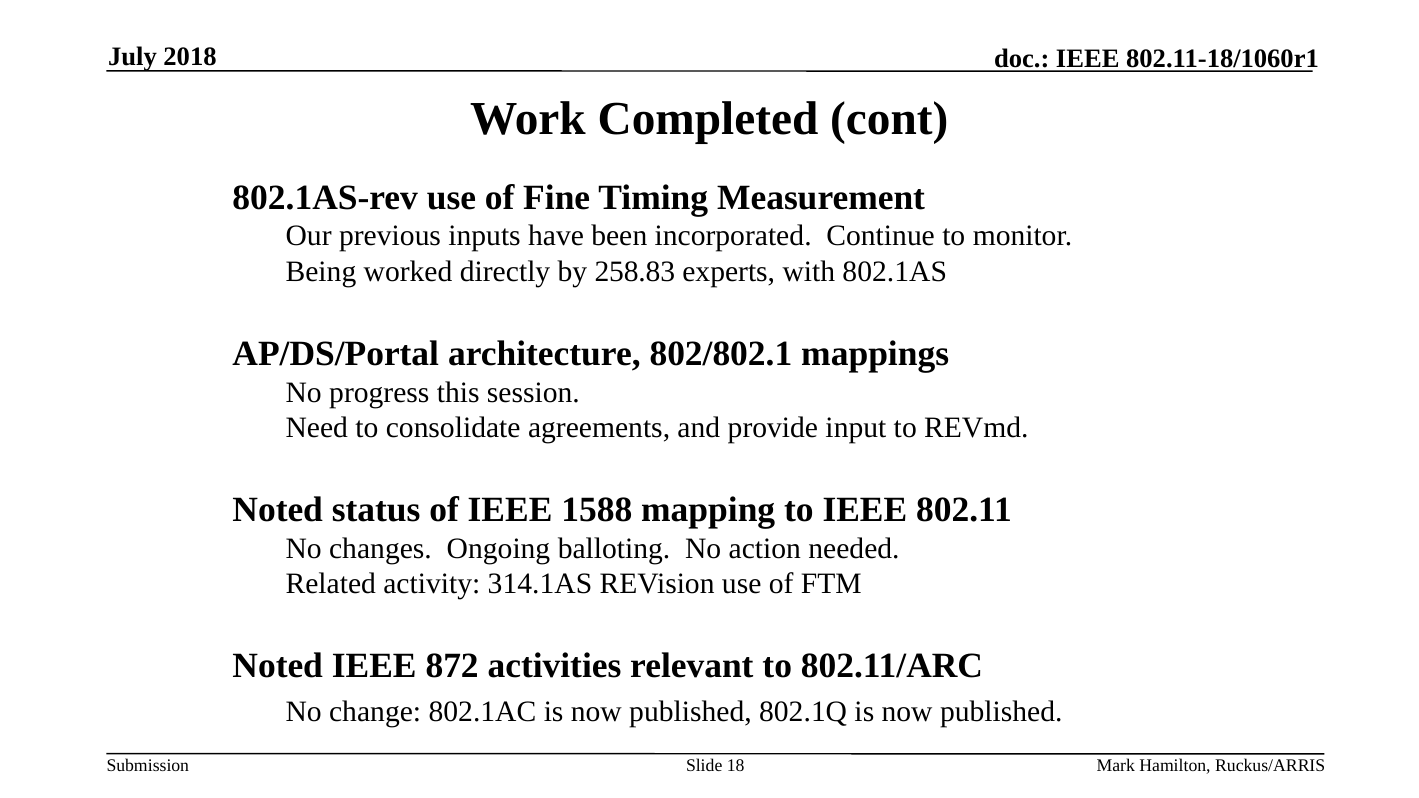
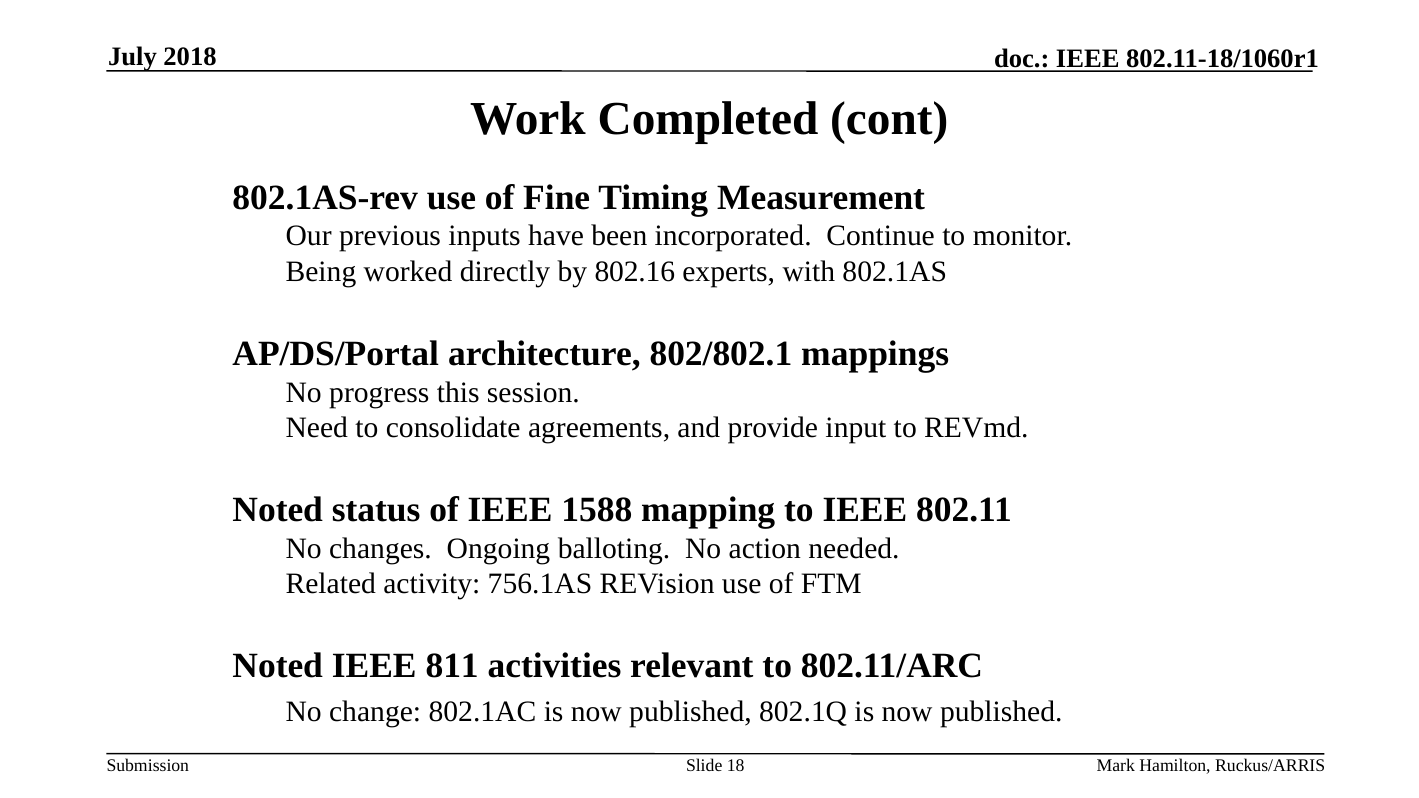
258.83: 258.83 -> 802.16 (635, 272)
314.1AS: 314.1AS -> 756.1AS (540, 584)
872: 872 -> 811 (452, 666)
